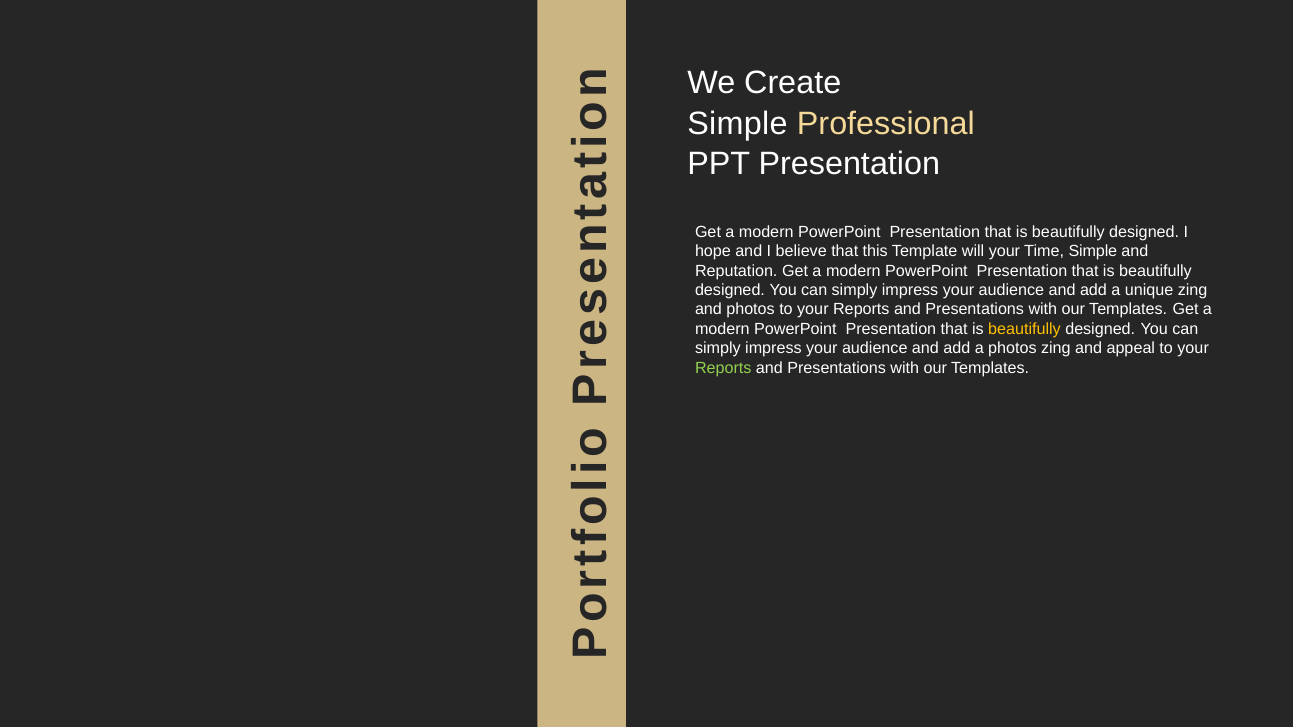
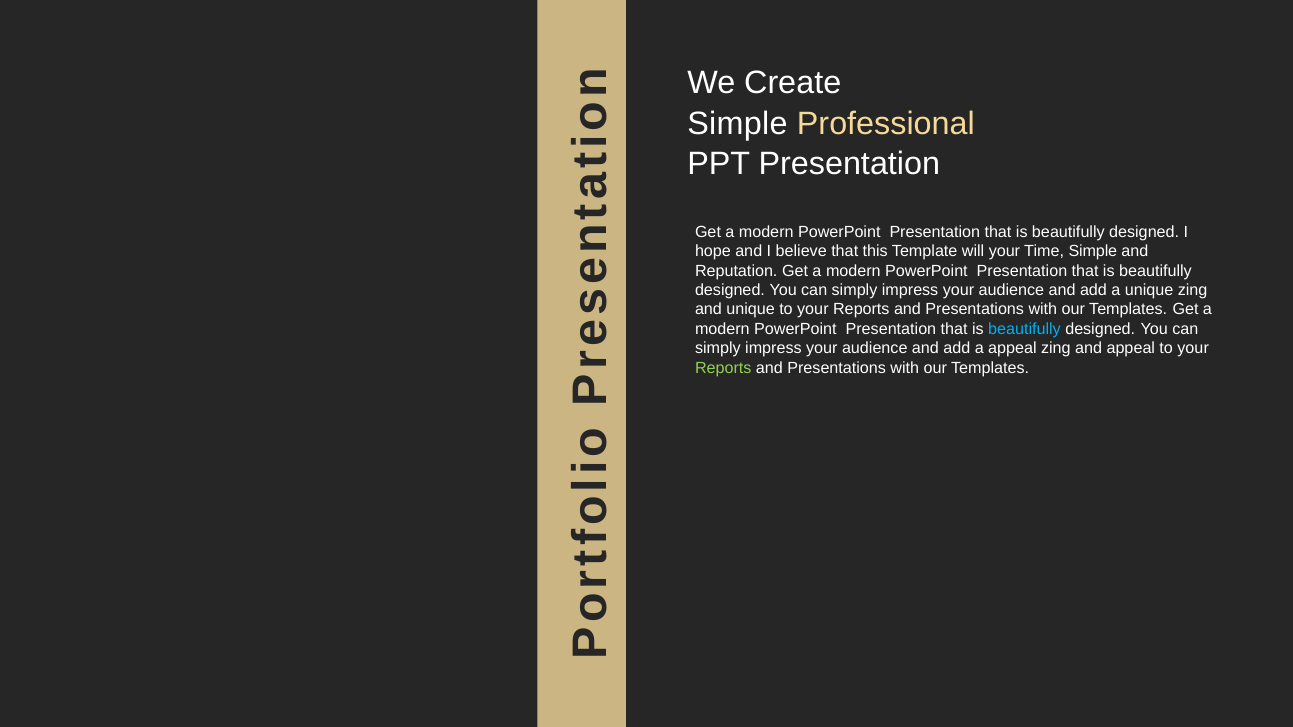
and photos: photos -> unique (751, 310)
beautifully colour: yellow -> light blue (1024, 329)
a photos: photos -> appeal (1012, 348)
